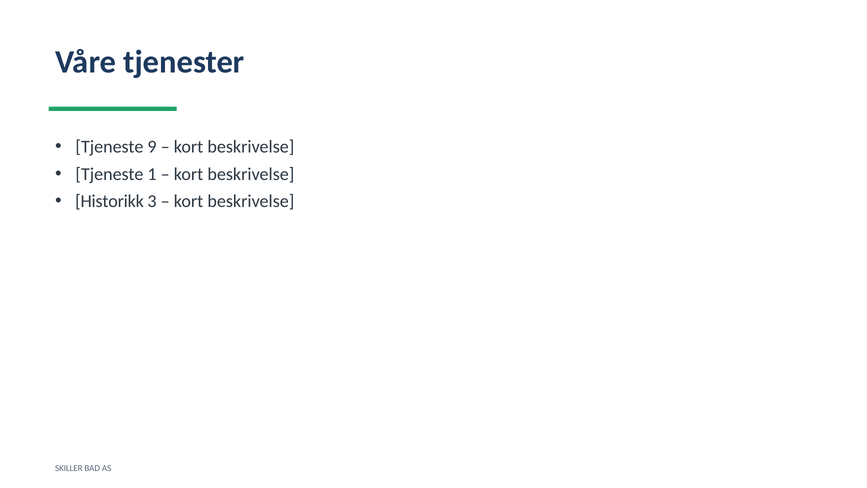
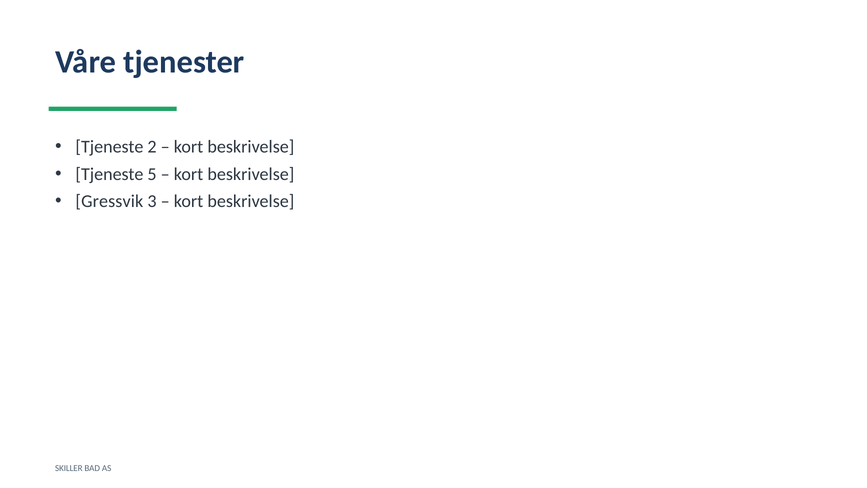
9: 9 -> 2 (152, 147)
1: 1 -> 5 (152, 174)
Historikk: Historikk -> Gressvik (109, 201)
